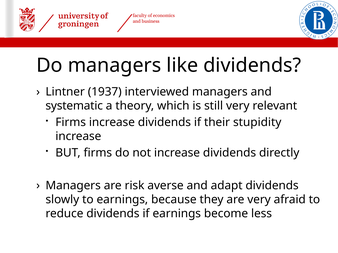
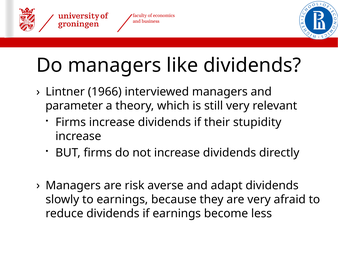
1937: 1937 -> 1966 (105, 92)
systematic: systematic -> parameter (74, 106)
